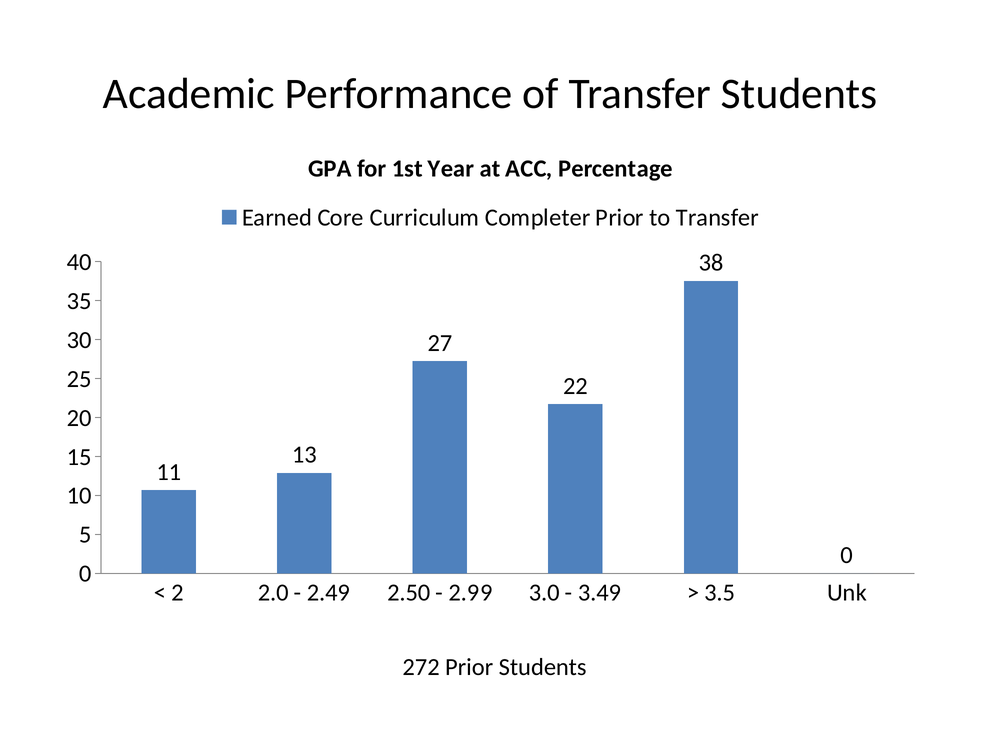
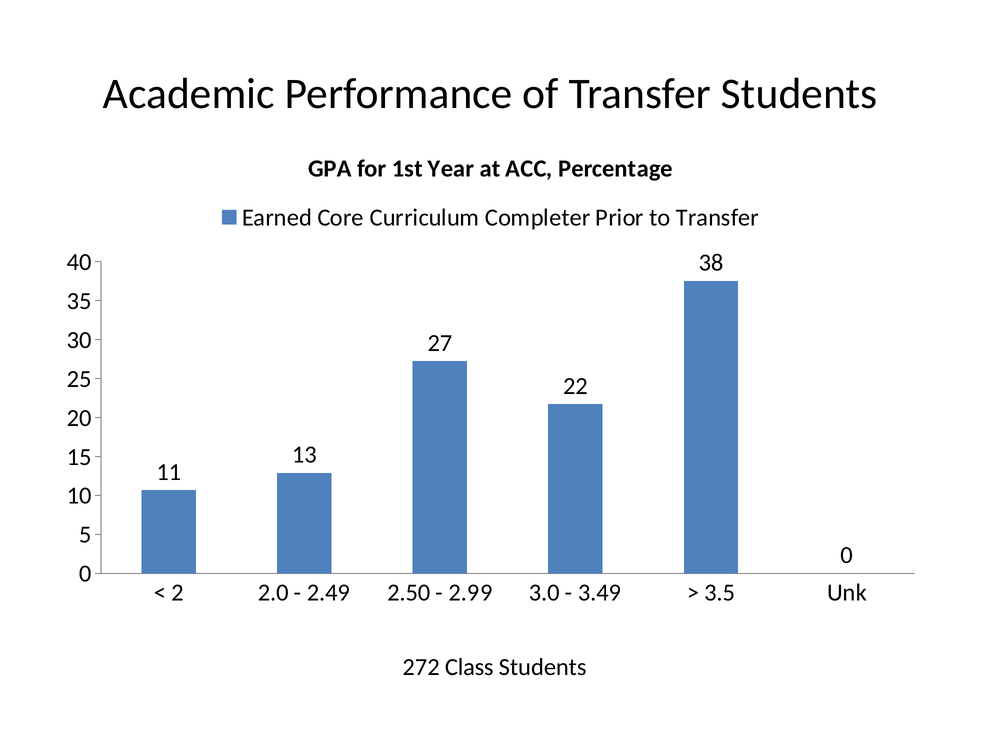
272 Prior: Prior -> Class (469, 667)
